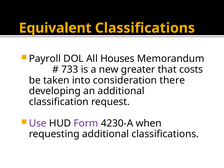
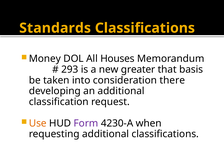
Equivalent: Equivalent -> Standards (55, 28)
Payroll: Payroll -> Money (45, 59)
733: 733 -> 293 (70, 69)
costs: costs -> basis (191, 69)
Use colour: purple -> orange (38, 123)
